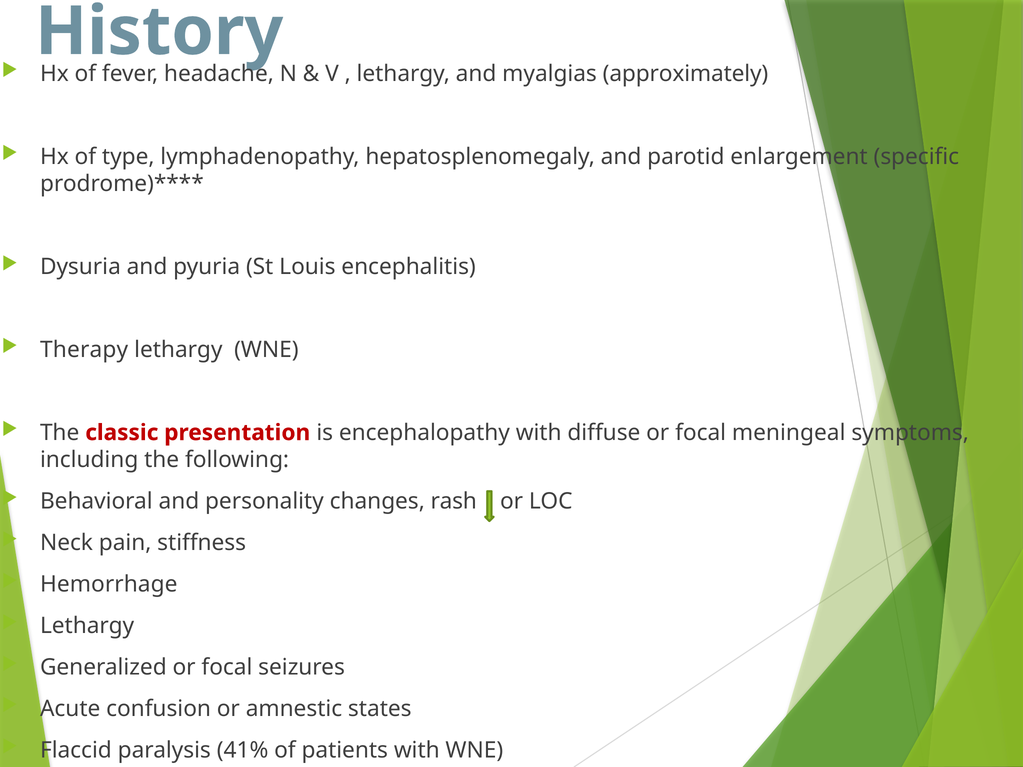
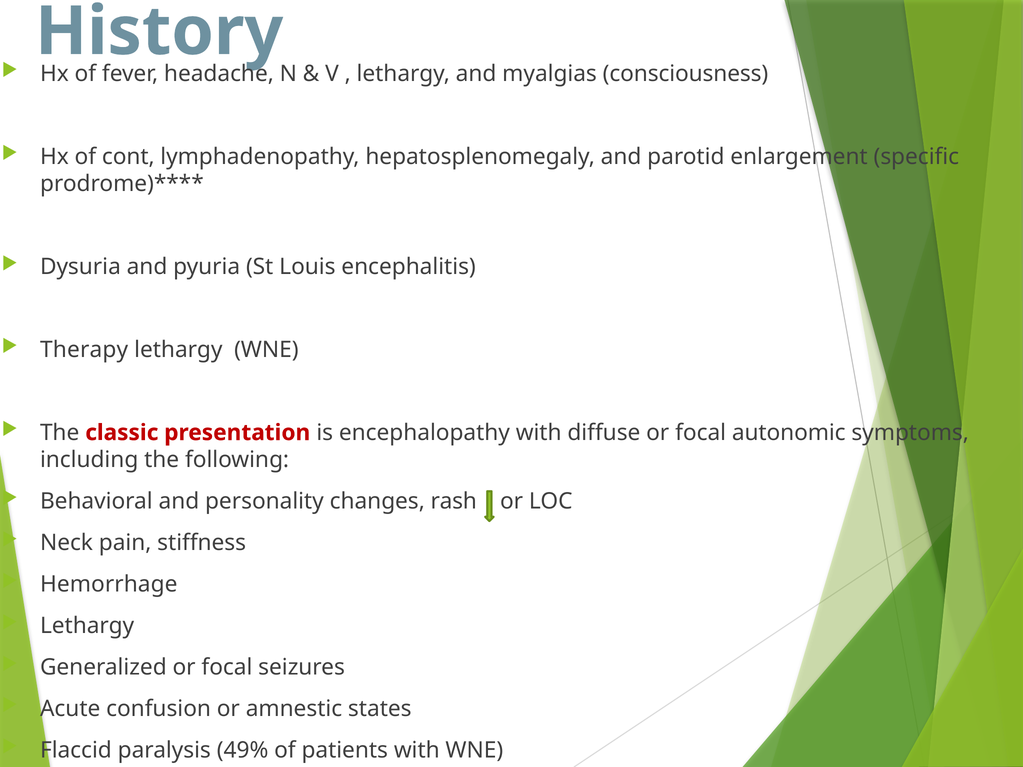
approximately: approximately -> consciousness (686, 74)
type: type -> cont (128, 157)
meningeal: meningeal -> autonomic (789, 433)
41%: 41% -> 49% (243, 750)
